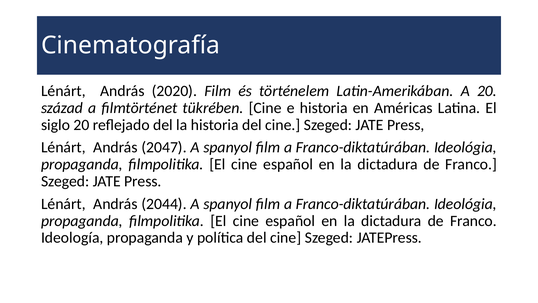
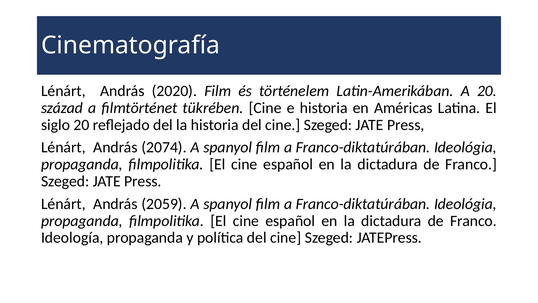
2047: 2047 -> 2074 (164, 147)
2044: 2044 -> 2059 (164, 204)
